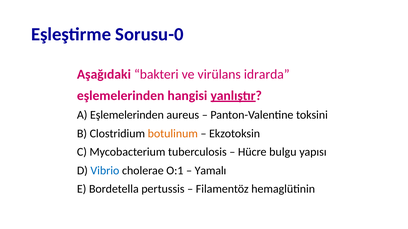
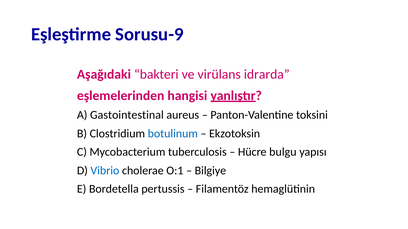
Sorusu-0: Sorusu-0 -> Sorusu-9 (149, 34)
A Eşlemelerinden: Eşlemelerinden -> Gastointestinal (127, 115)
botulinum colour: orange -> blue (173, 134)
Yamalı: Yamalı -> Bilgiye (210, 171)
